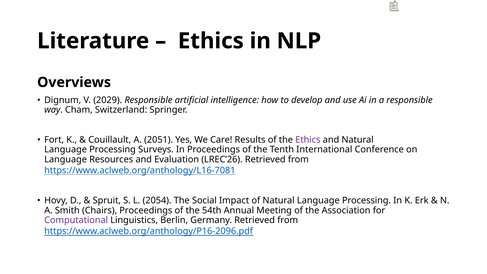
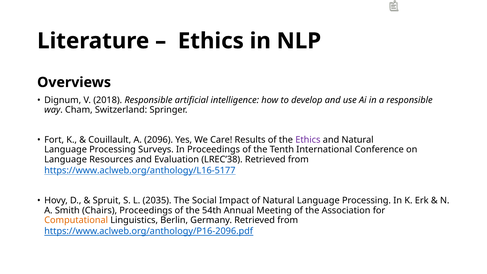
2029: 2029 -> 2018 (108, 100)
2051: 2051 -> 2096 (159, 140)
LREC’26: LREC’26 -> LREC’38 (222, 159)
https://www.aclweb.org/anthology/L16-7081: https://www.aclweb.org/anthology/L16-7081 -> https://www.aclweb.org/anthology/L16-5177 (140, 170)
2054: 2054 -> 2035 (157, 201)
Computational colour: purple -> orange (76, 220)
